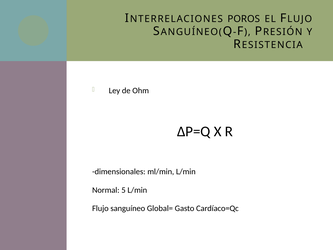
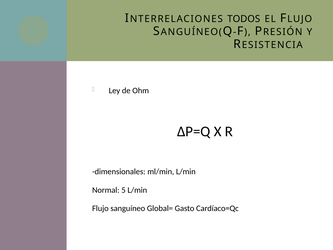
POROS: POROS -> TODOS (244, 19)
